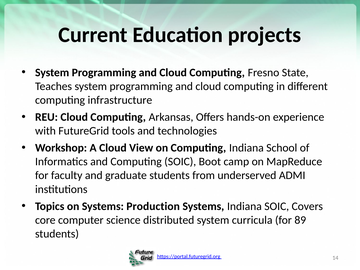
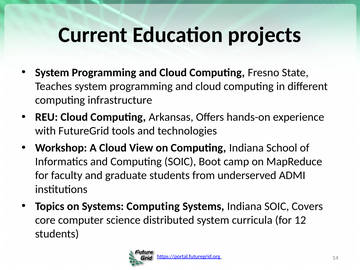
Systems Production: Production -> Computing (153, 206)
89: 89 -> 12 (300, 220)
